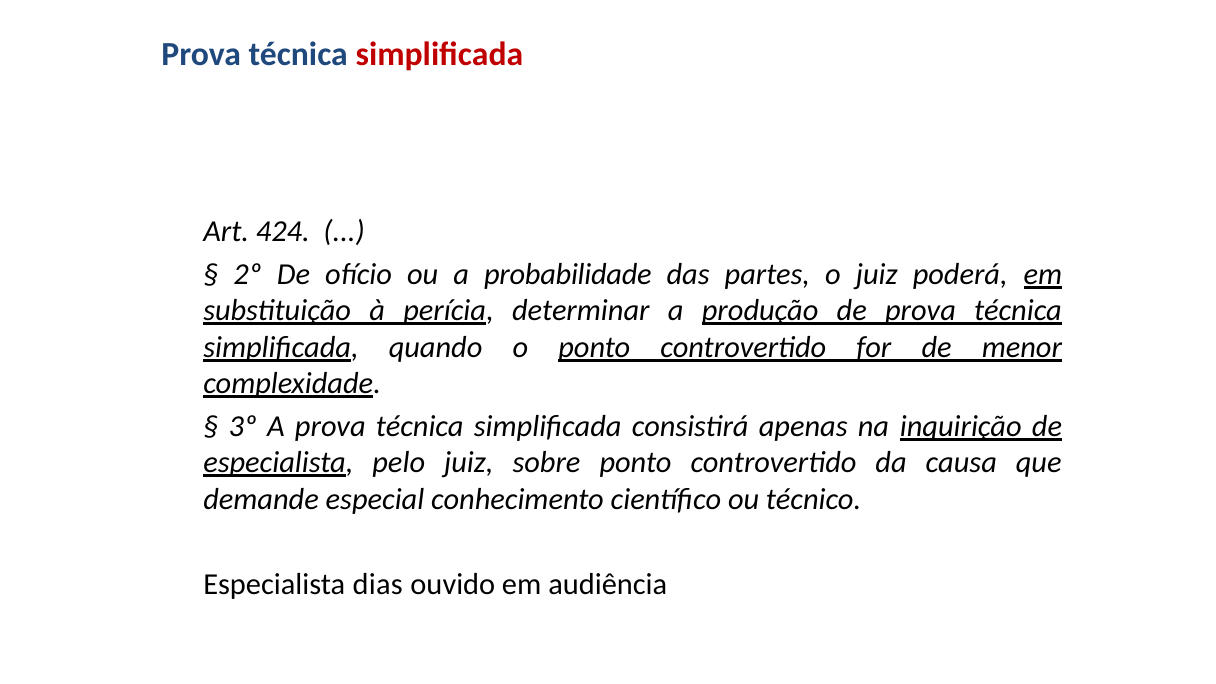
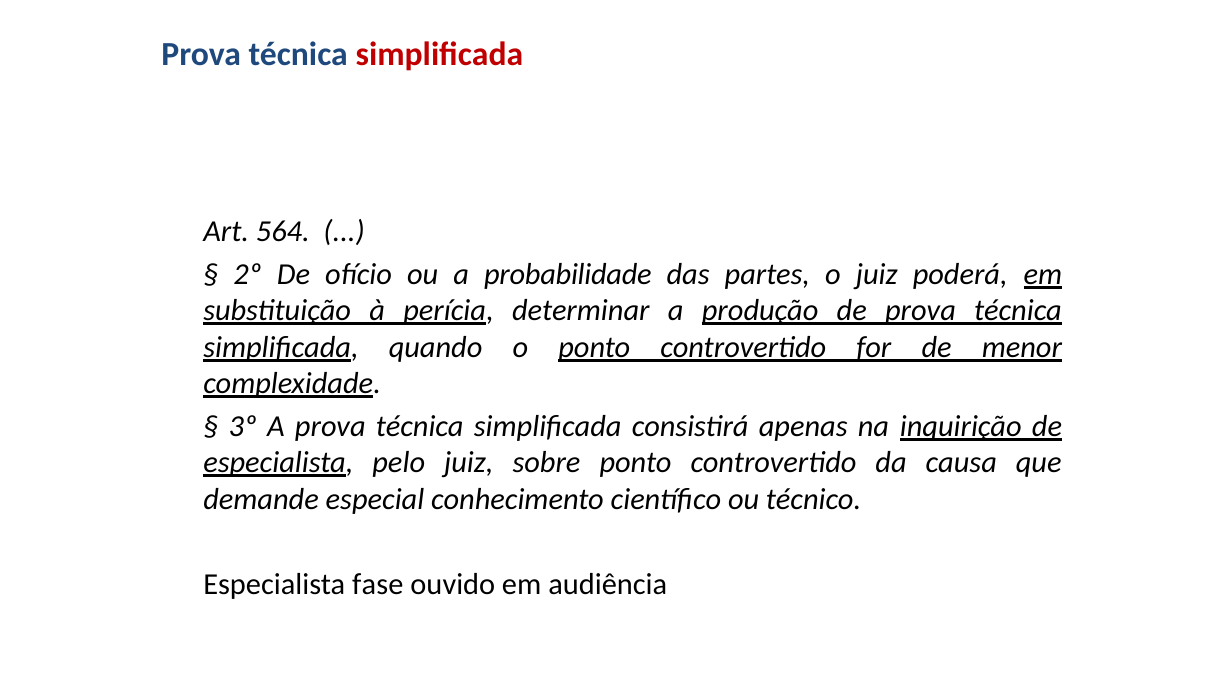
424: 424 -> 564 (283, 232)
dias: dias -> fase (378, 584)
